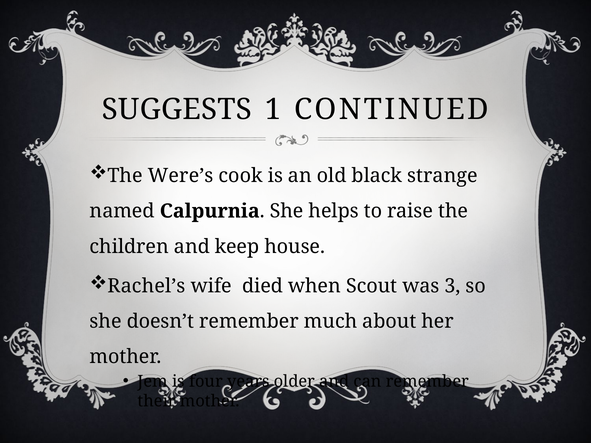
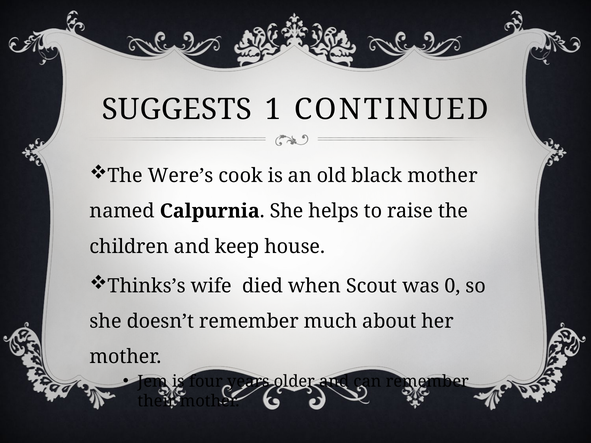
black strange: strange -> mother (442, 176)
Rachel’s: Rachel’s -> Thinks’s (147, 286)
3: 3 -> 0 (452, 286)
